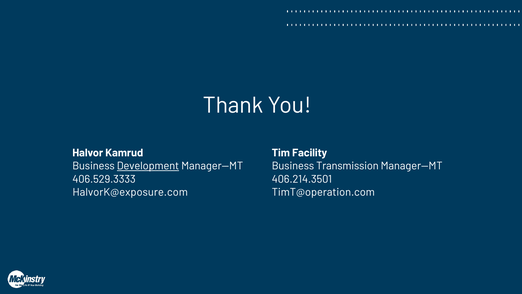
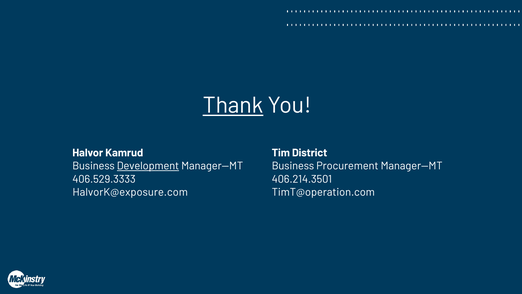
Thank underline: none -> present (233, 105)
Facility: Facility -> District (310, 153)
Transmission: Transmission -> Procurement (347, 166)
